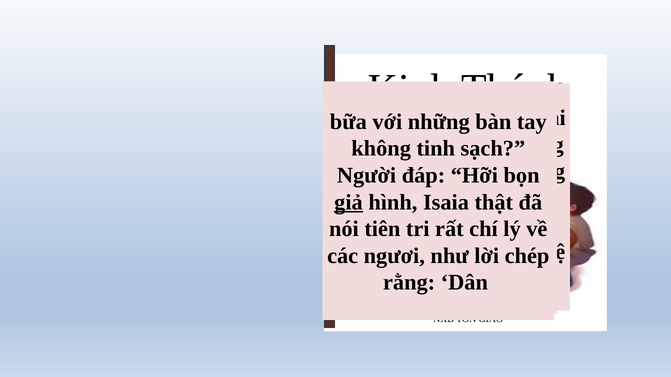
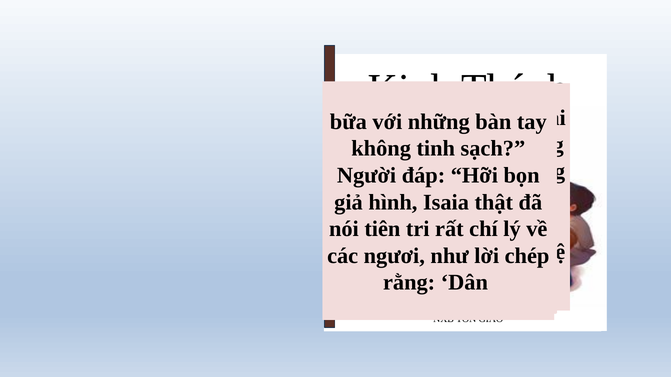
giả underline: present -> none (349, 202)
